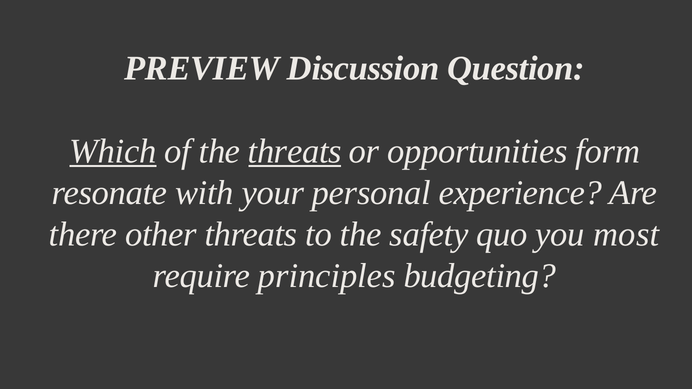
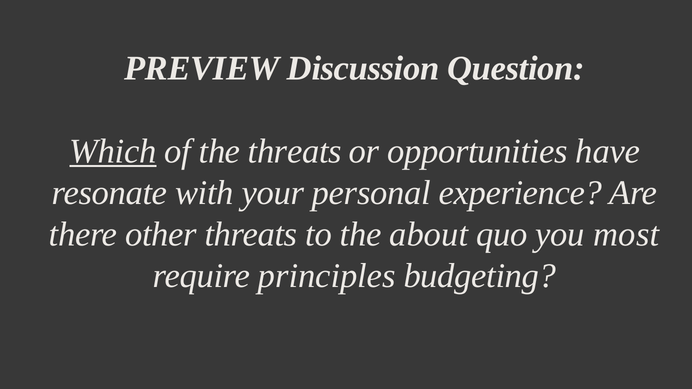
threats underline: present -> none (295, 151)
form: form -> have (608, 151)
safety: safety -> about (429, 234)
